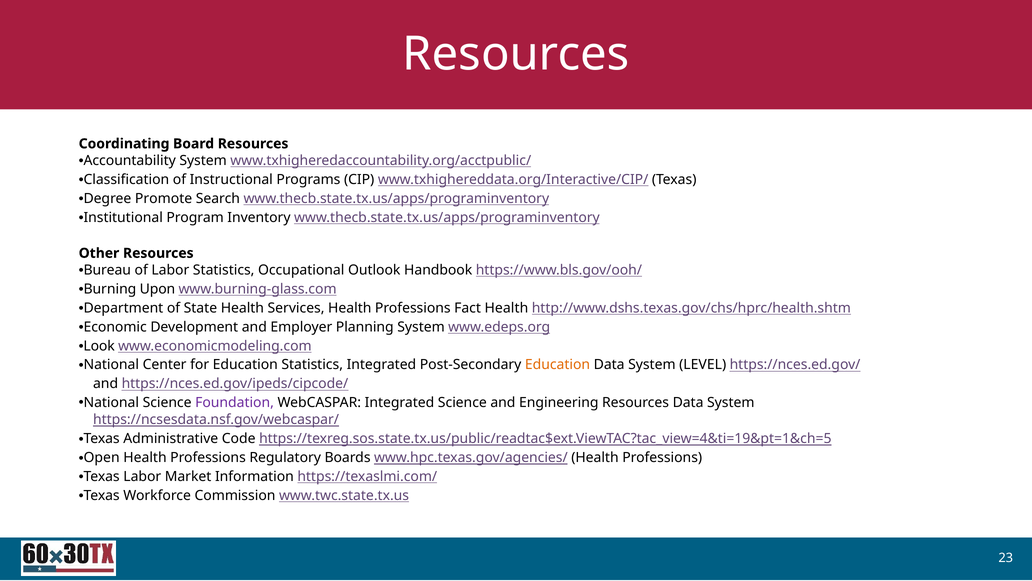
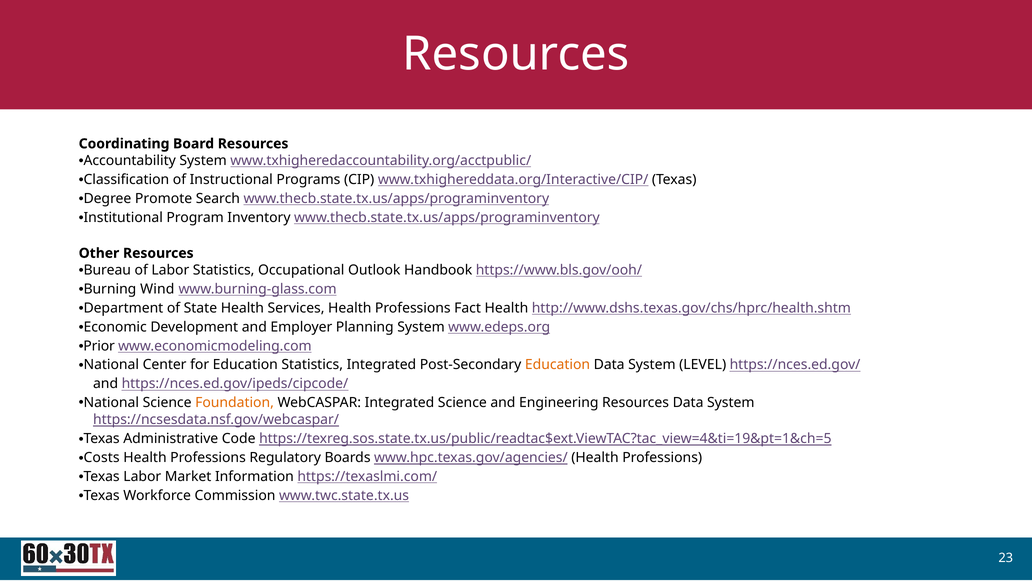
Upon: Upon -> Wind (157, 289)
Look: Look -> Prior (99, 346)
Foundation colour: purple -> orange (235, 402)
Open: Open -> Costs (102, 457)
